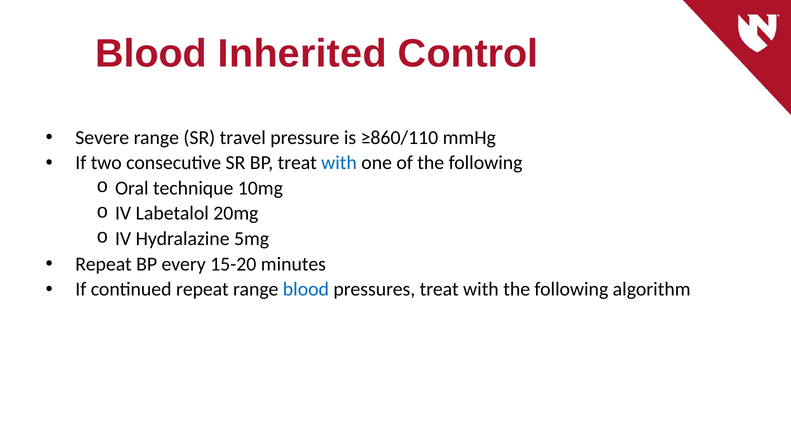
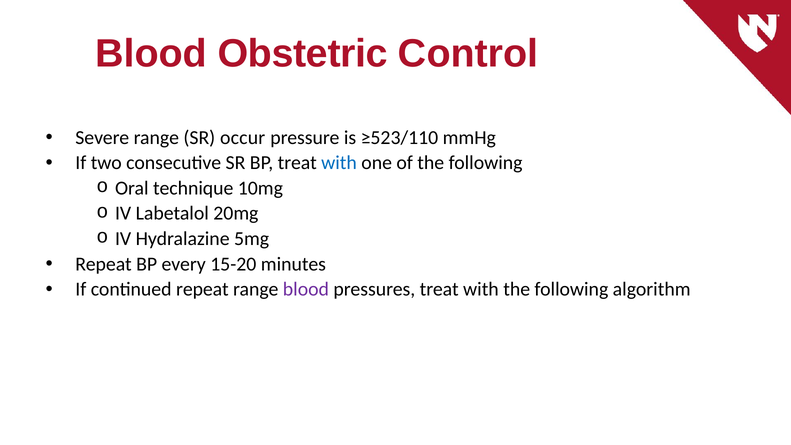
Inherited: Inherited -> Obstetric (303, 54)
travel: travel -> occur (243, 137)
≥860/110: ≥860/110 -> ≥523/110 (399, 137)
blood colour: blue -> purple (306, 289)
